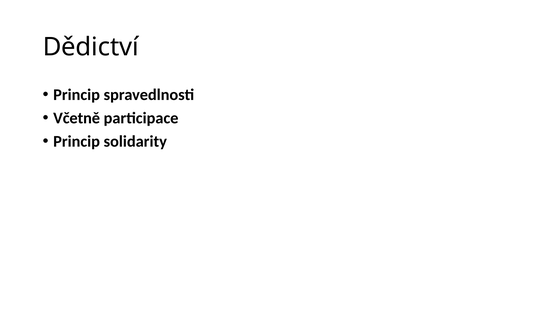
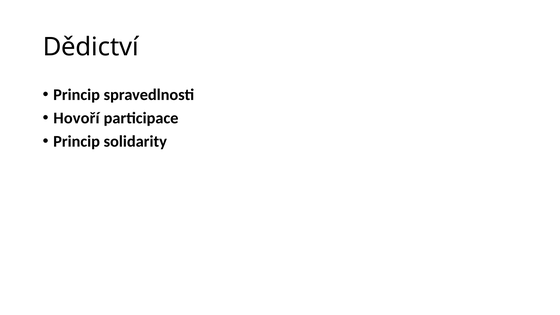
Včetně: Včetně -> Hovoří (76, 118)
